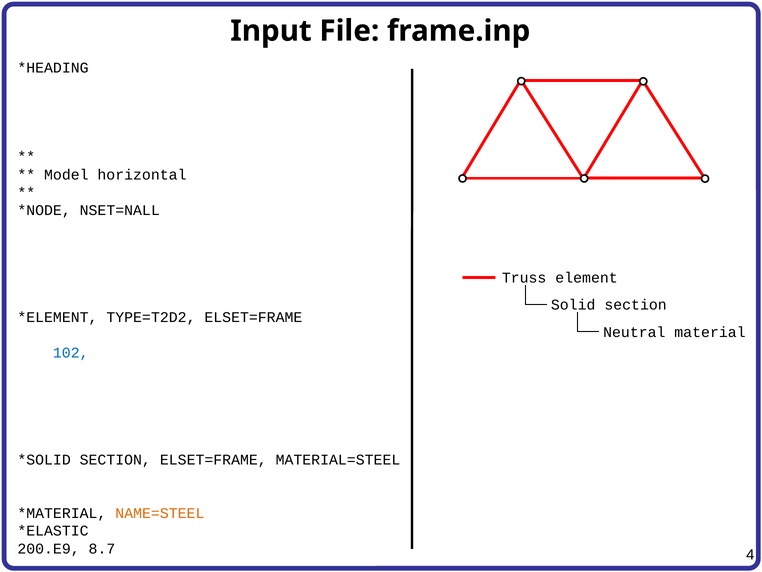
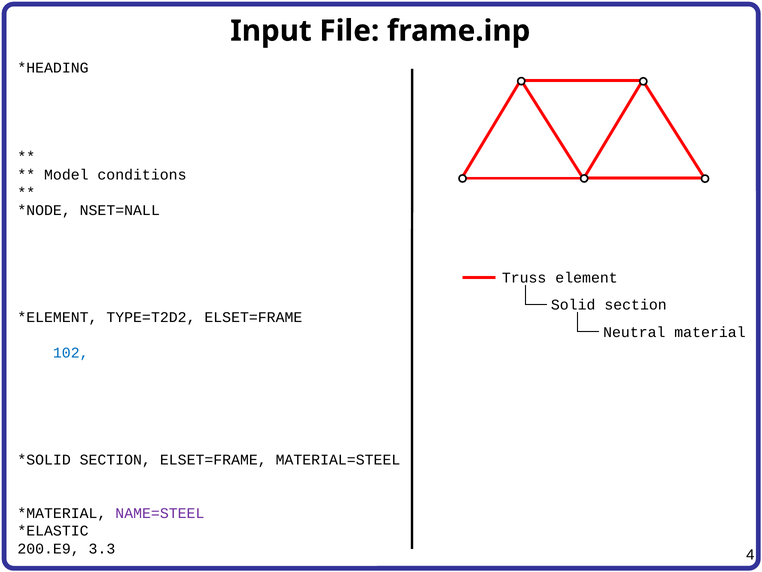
Model horizontal: horizontal -> conditions (142, 175)
NAME=STEEL colour: orange -> purple (160, 513)
8.7: 8.7 -> 3.3 (102, 548)
